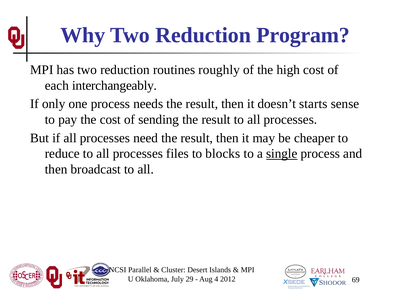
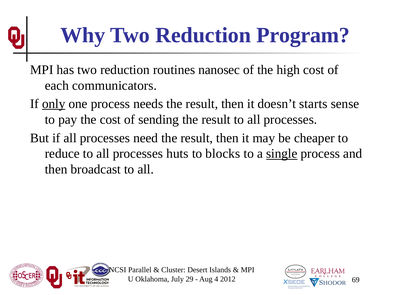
roughly: roughly -> nanosec (219, 70)
interchangeably: interchangeably -> communicators (114, 85)
only underline: none -> present (54, 104)
files: files -> huts (177, 154)
